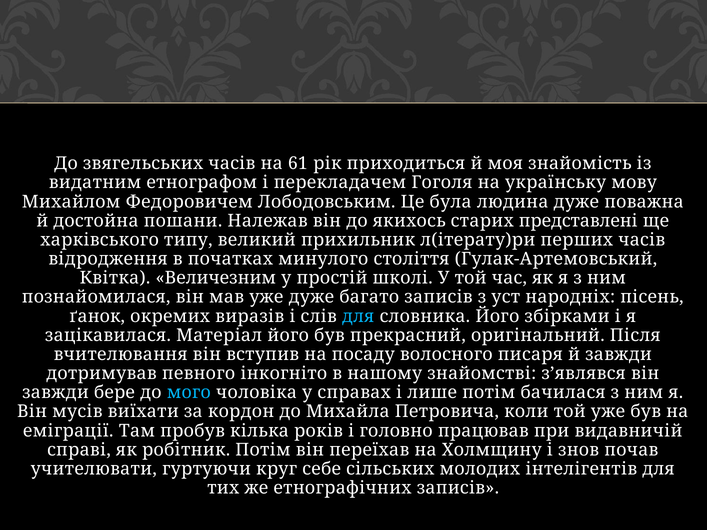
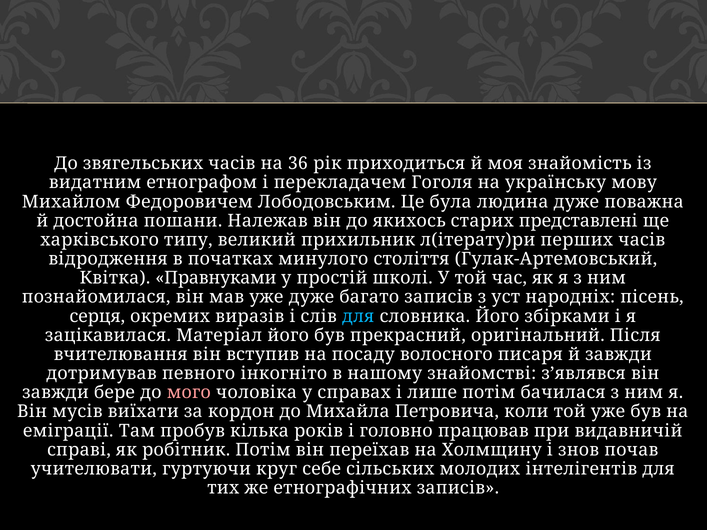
61: 61 -> 36 (298, 164)
Величезним: Величезним -> Правнуками (216, 278)
ґанок: ґанок -> серця (97, 316)
мого colour: light blue -> pink (189, 393)
